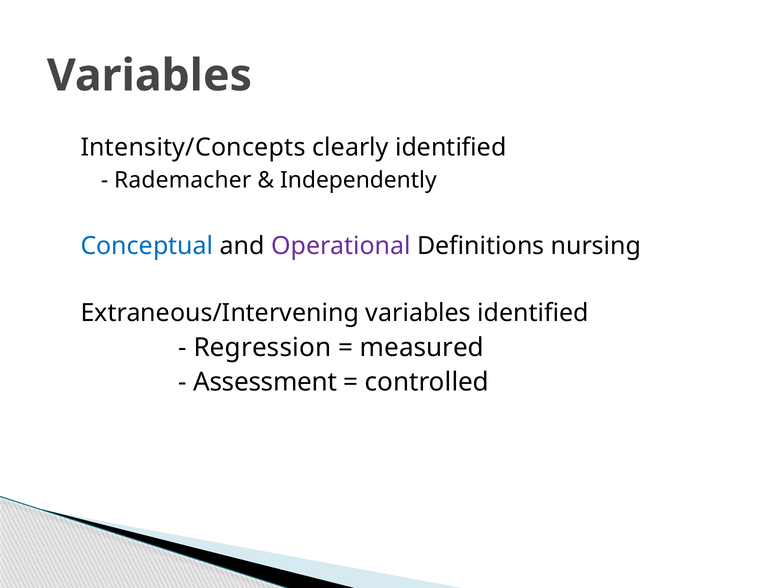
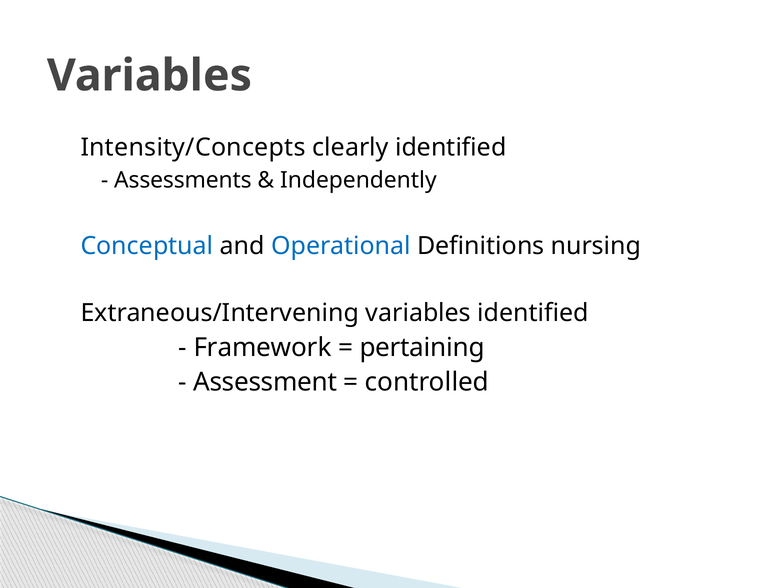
Rademacher: Rademacher -> Assessments (183, 180)
Operational colour: purple -> blue (341, 246)
Regression: Regression -> Framework (263, 347)
measured: measured -> pertaining (422, 347)
